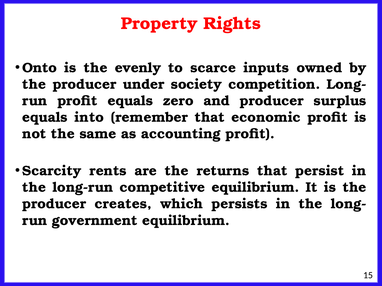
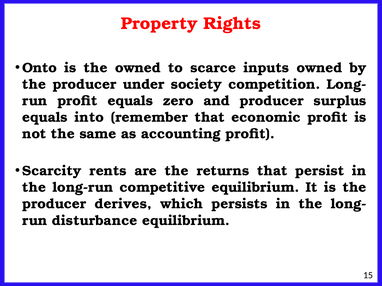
the evenly: evenly -> owned (138, 68)
creates: creates -> derives (123, 204)
government: government -> disturbance (95, 221)
